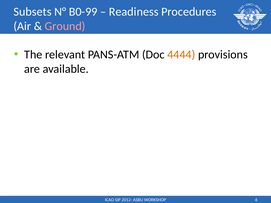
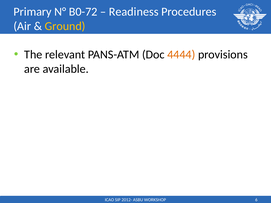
Subsets: Subsets -> Primary (33, 12)
B0-99: B0-99 -> B0-72 (83, 12)
Ground colour: pink -> yellow (65, 26)
